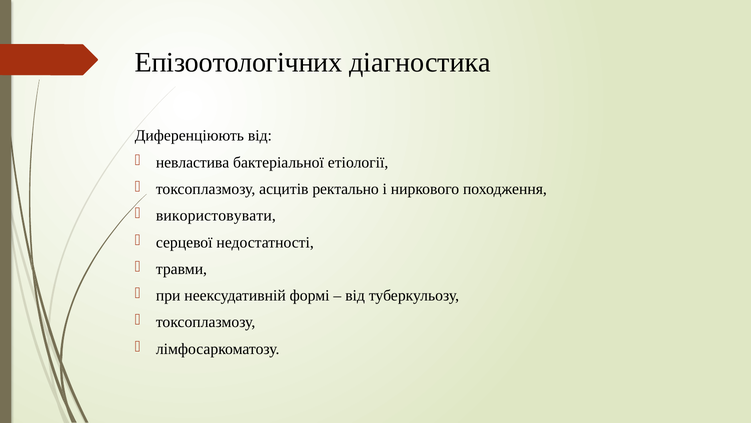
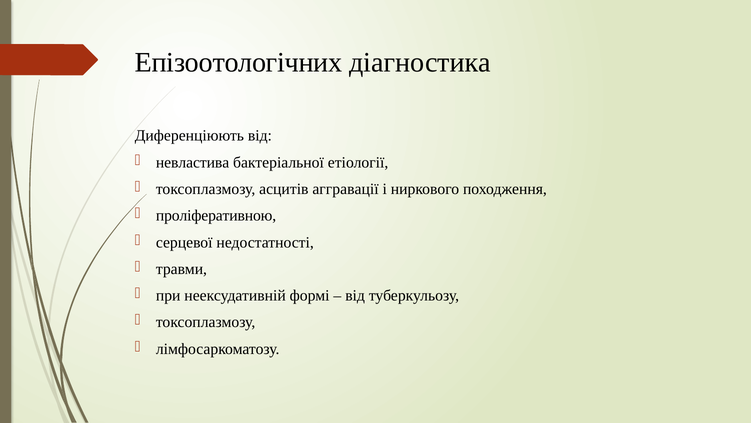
ректально: ректально -> аггравації (346, 189)
використовувати: використовувати -> проліферативною (216, 215)
